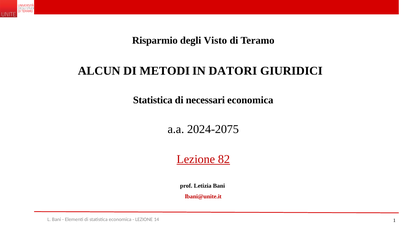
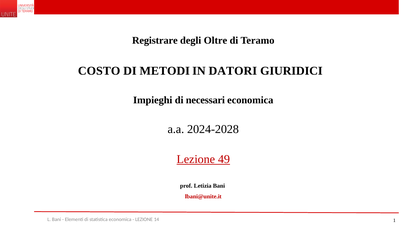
Risparmio: Risparmio -> Registrare (155, 40)
Visto: Visto -> Oltre (215, 40)
ALCUN: ALCUN -> COSTO (99, 71)
Statistica: Statistica -> Impieghi (153, 100)
2024-2075: 2024-2075 -> 2024-2028 (213, 129)
82: 82 -> 49 (224, 160)
